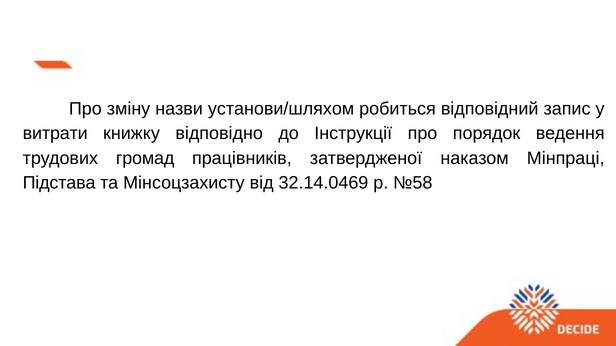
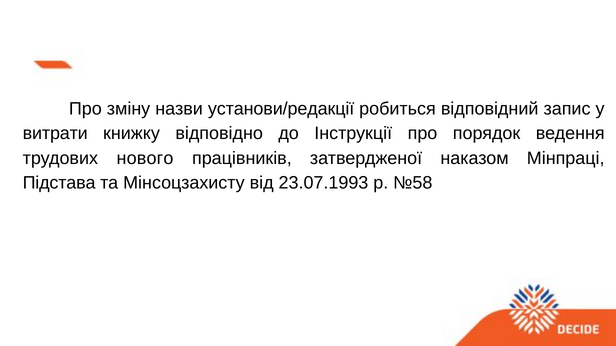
установи/шляхом: установи/шляхом -> установи/редакції (281, 109)
громад: громад -> нового (145, 158)
32.14.0469: 32.14.0469 -> 23.07.1993 (323, 183)
